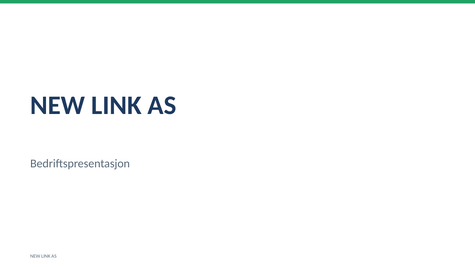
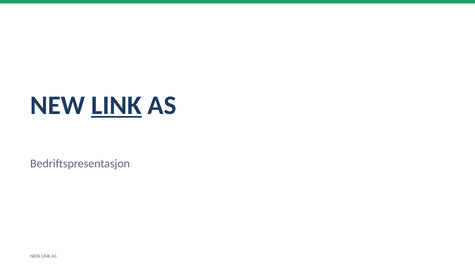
LINK underline: none -> present (116, 105)
